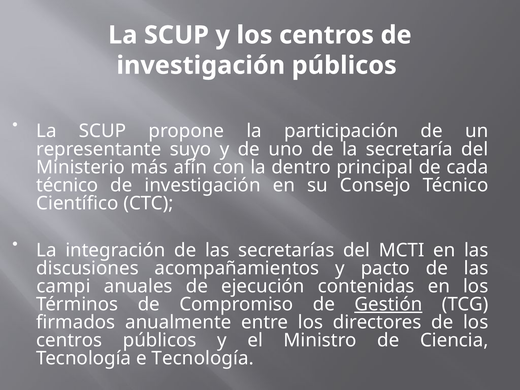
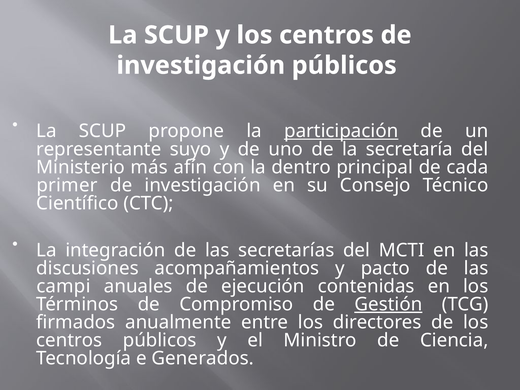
participación underline: none -> present (341, 131)
técnico: técnico -> primer (67, 185)
e Tecnología: Tecnología -> Generados (203, 358)
